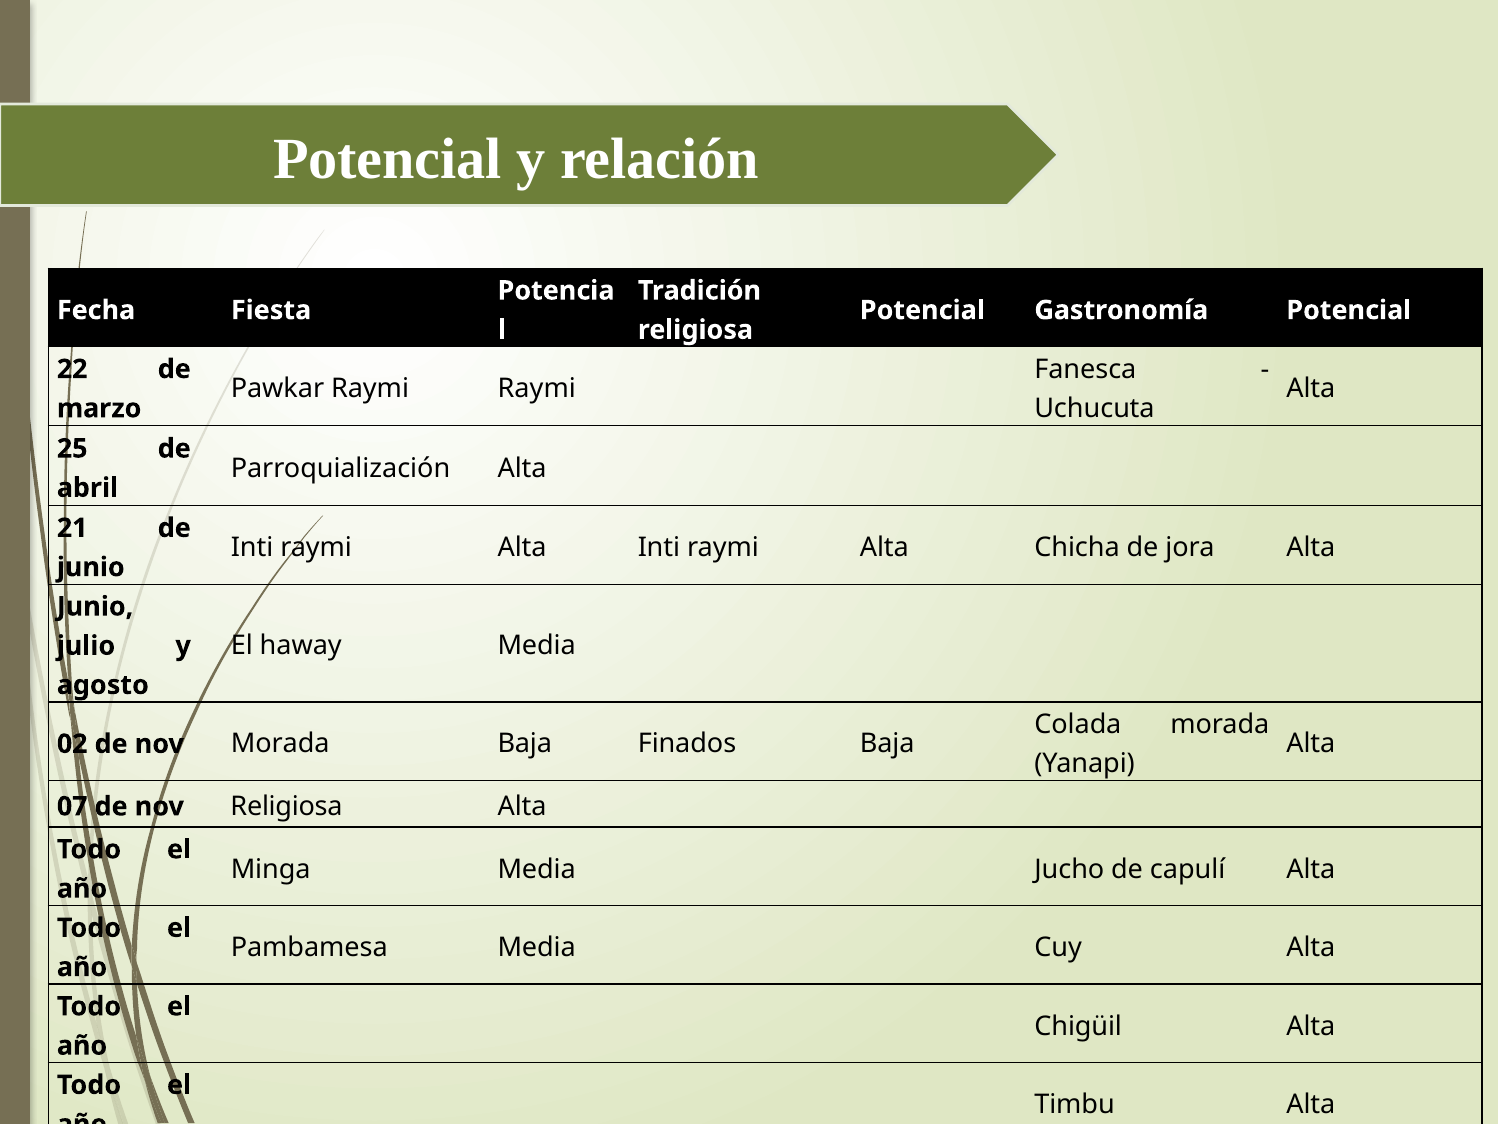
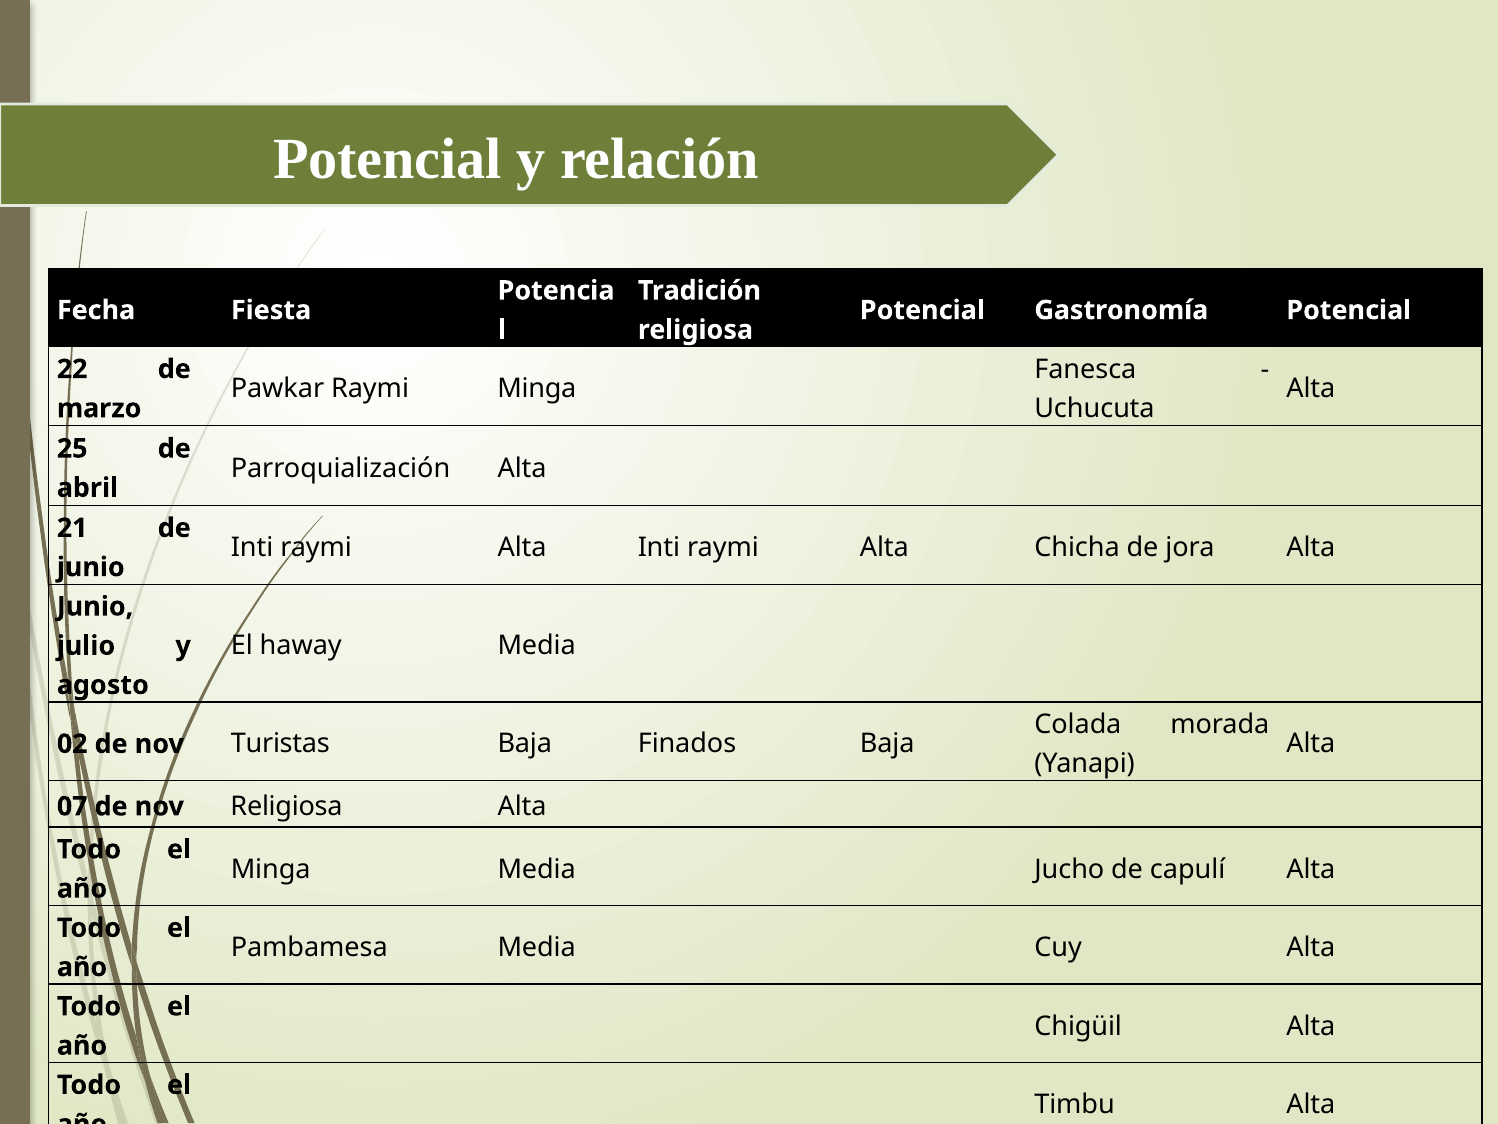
Raymi Raymi: Raymi -> Minga (537, 389)
nov Morada: Morada -> Turistas (280, 744)
